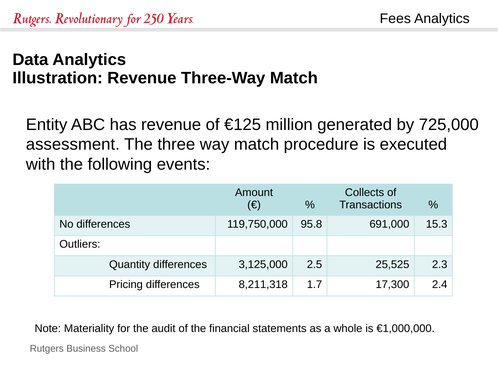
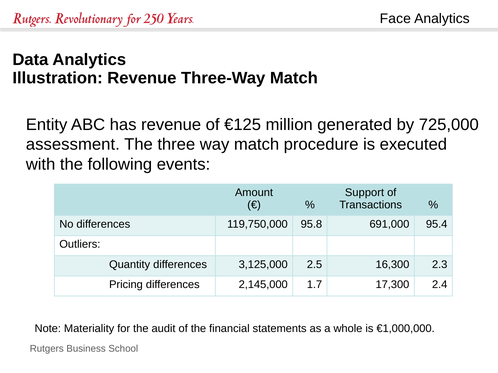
Fees: Fees -> Face (395, 19)
Collects: Collects -> Support (365, 193)
15.3: 15.3 -> 95.4 (437, 224)
25,525: 25,525 -> 16,300 (392, 265)
8,211,318: 8,211,318 -> 2,145,000 (263, 285)
